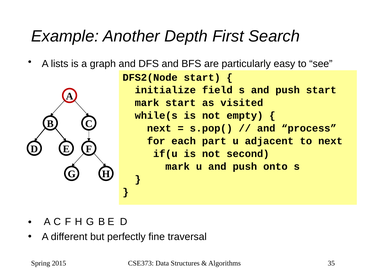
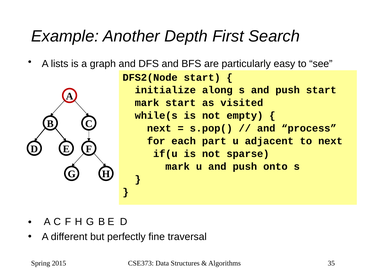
field: field -> along (217, 90)
second: second -> sparse (248, 154)
